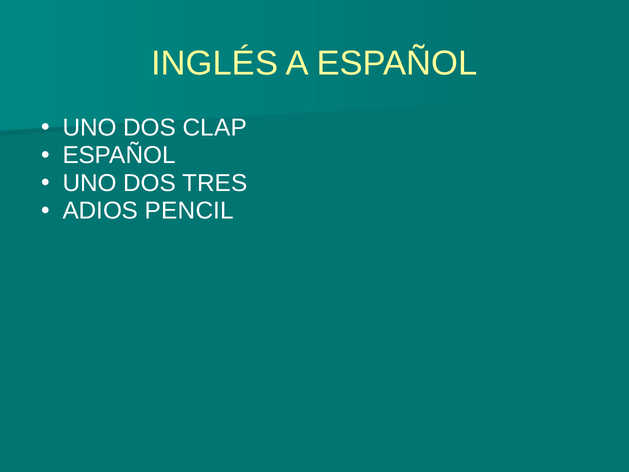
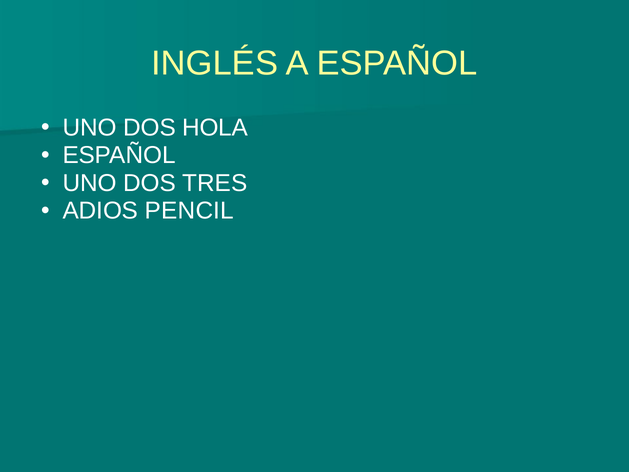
CLAP: CLAP -> HOLA (215, 127)
